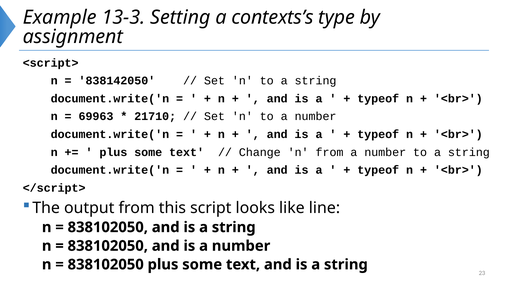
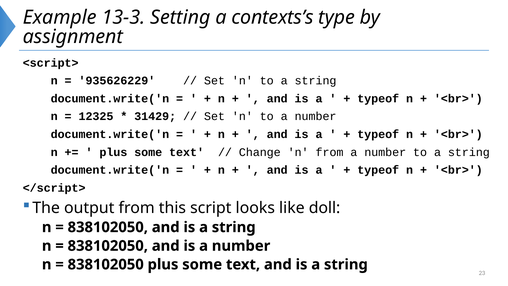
838142050: 838142050 -> 935626229 (117, 81)
69963: 69963 -> 12325 (96, 116)
21710: 21710 -> 31429 (155, 116)
line: line -> doll (325, 208)
